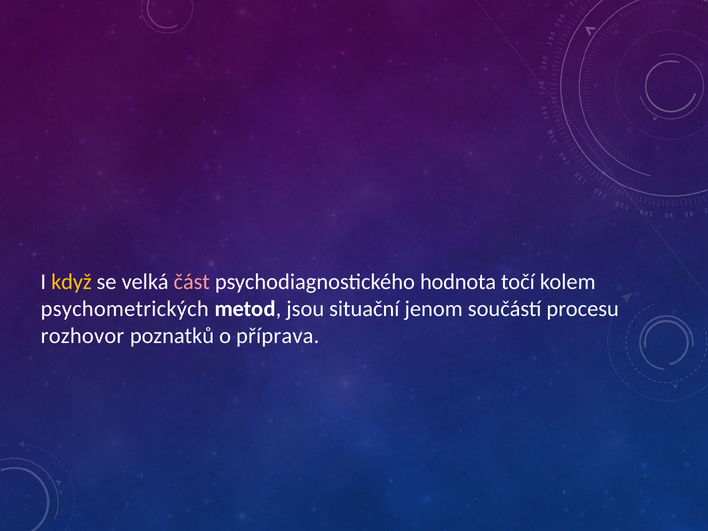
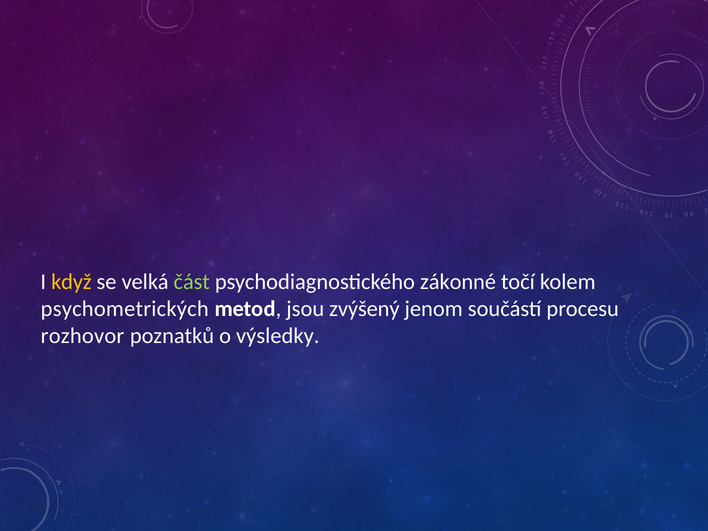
část colour: pink -> light green (192, 282)
hodnota: hodnota -> zákonné (458, 282)
situační: situační -> zvýšený (364, 309)
příprava: příprava -> výsledky (278, 336)
